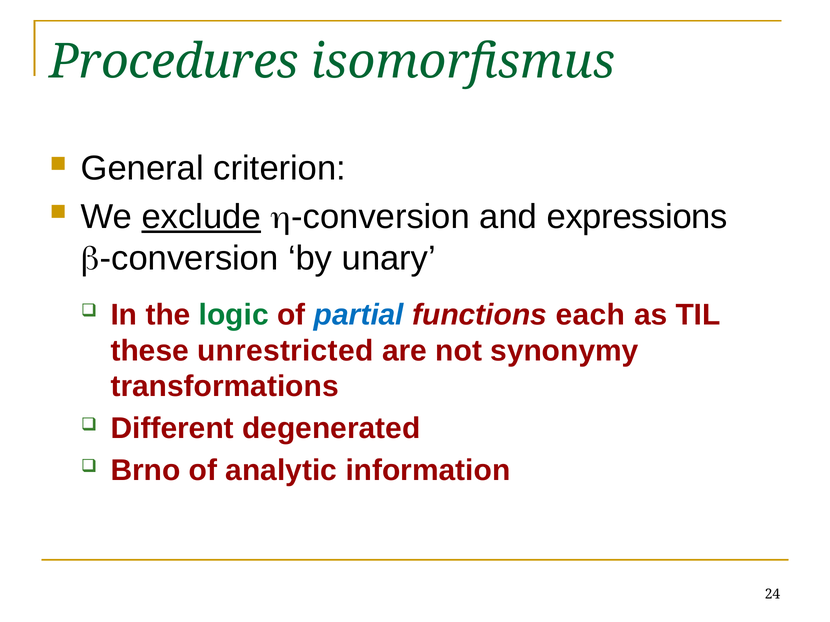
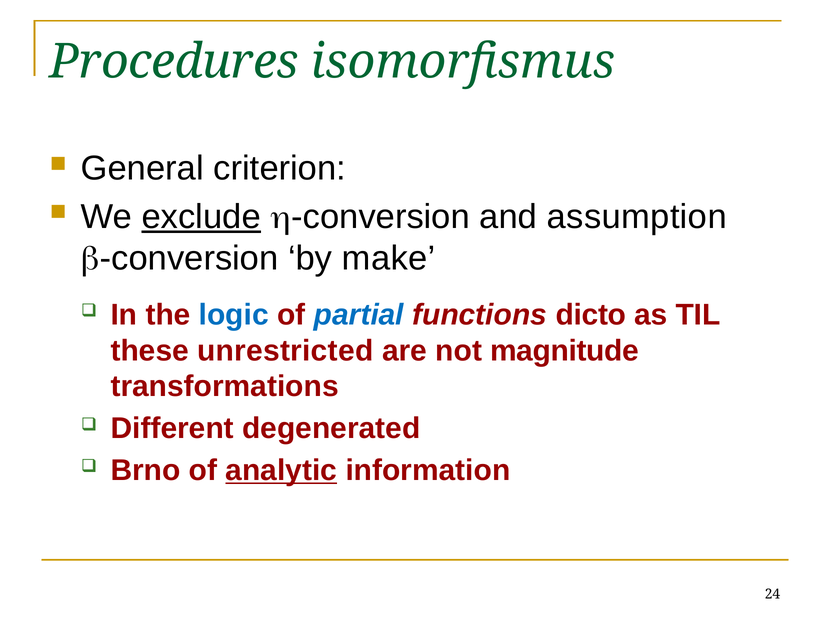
expressions: expressions -> assumption (637, 217)
unary: unary -> make (389, 259)
logic colour: green -> blue (234, 315)
each: each -> dicto (591, 315)
synonymy: synonymy -> magnitude (565, 351)
analytic underline: none -> present (281, 471)
